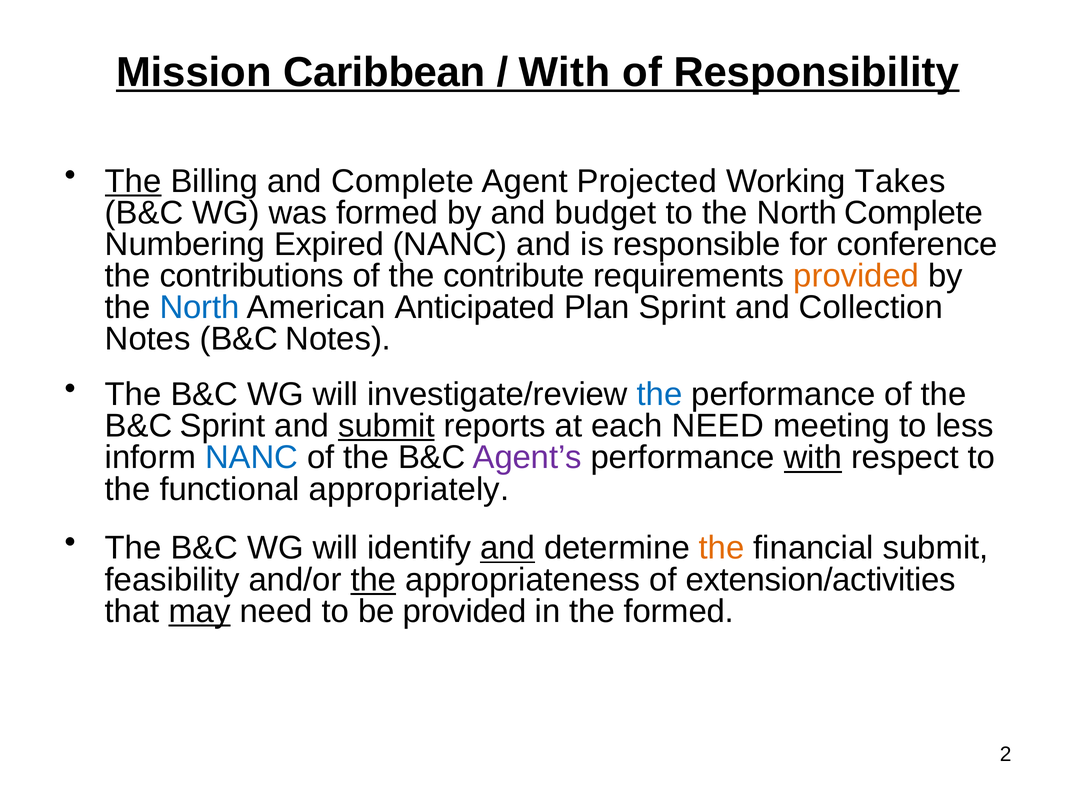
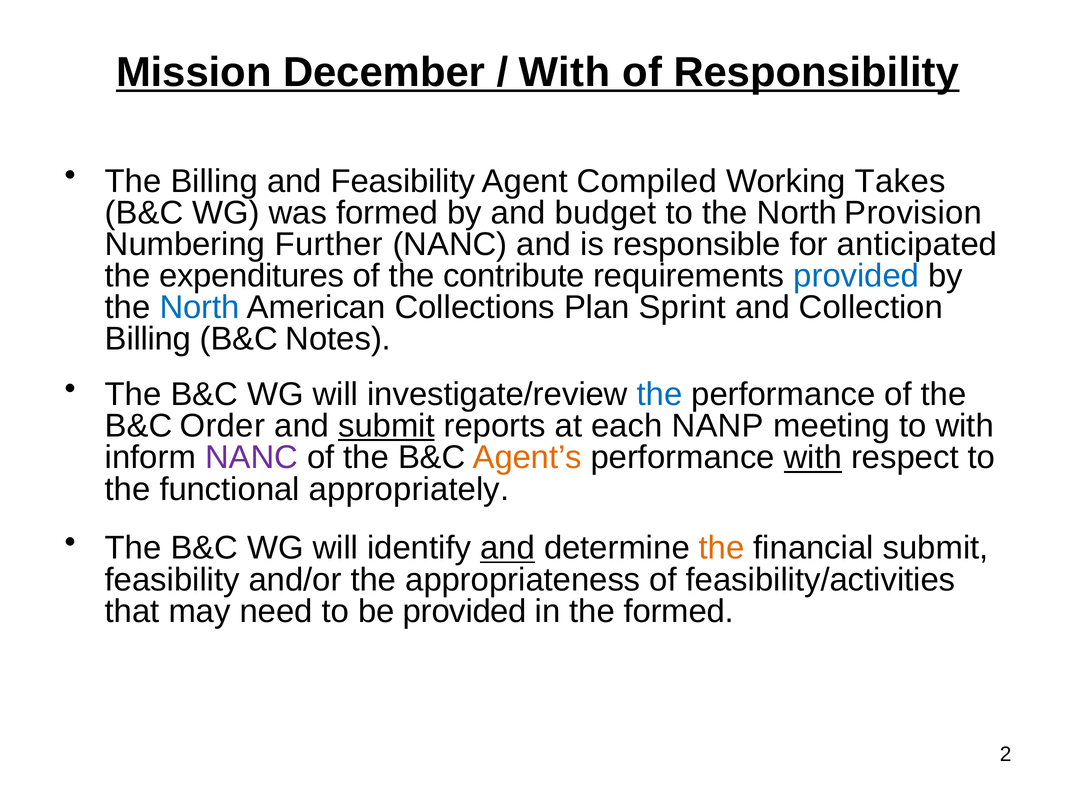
Caribbean: Caribbean -> December (384, 72)
The underline: present -> none (133, 181)
and Complete: Complete -> Feasibility (403, 181)
Projected: Projected -> Compiled (647, 181)
North Complete: Complete -> Provision (913, 213)
Expired: Expired -> Further (329, 244)
conference: conference -> anticipated (917, 244)
contributions: contributions -> expenditures (252, 276)
provided colour: orange -> blue (856, 276)
Anticipated: Anticipated -> Collections (475, 307)
Notes: Notes -> Billing (148, 339)
B&C Sprint: Sprint -> Order (222, 426)
each NEED: NEED -> NANP (718, 426)
to less: less -> with (965, 426)
NANC colour: blue -> purple (252, 458)
Agent’s colour: purple -> orange (527, 458)
the underline: present -> none (374, 580)
extension/activities: extension/activities -> feasibility/activities (821, 580)
may underline: present -> none (200, 611)
